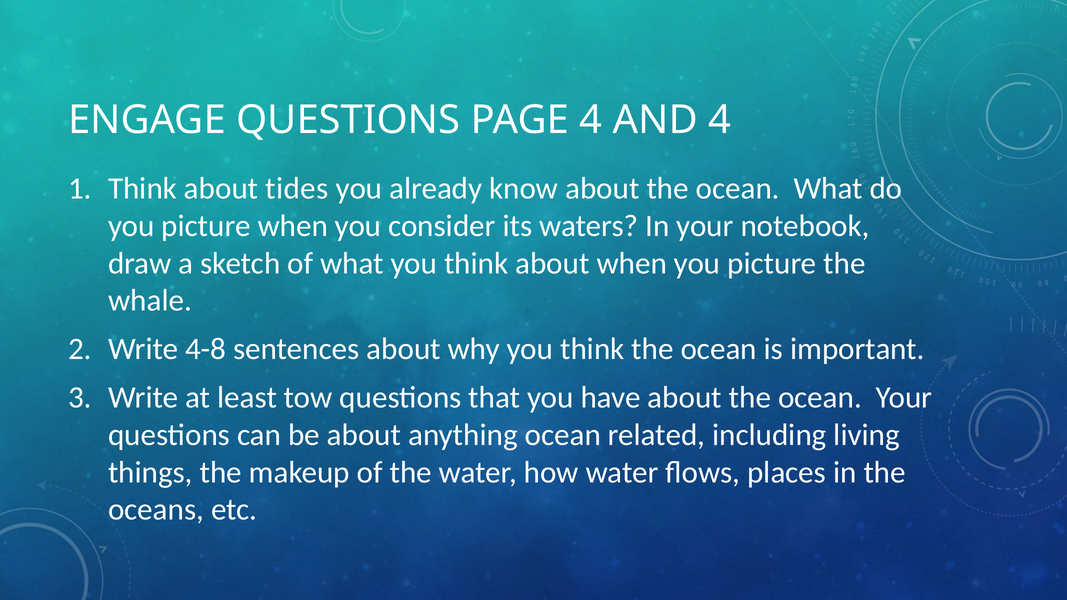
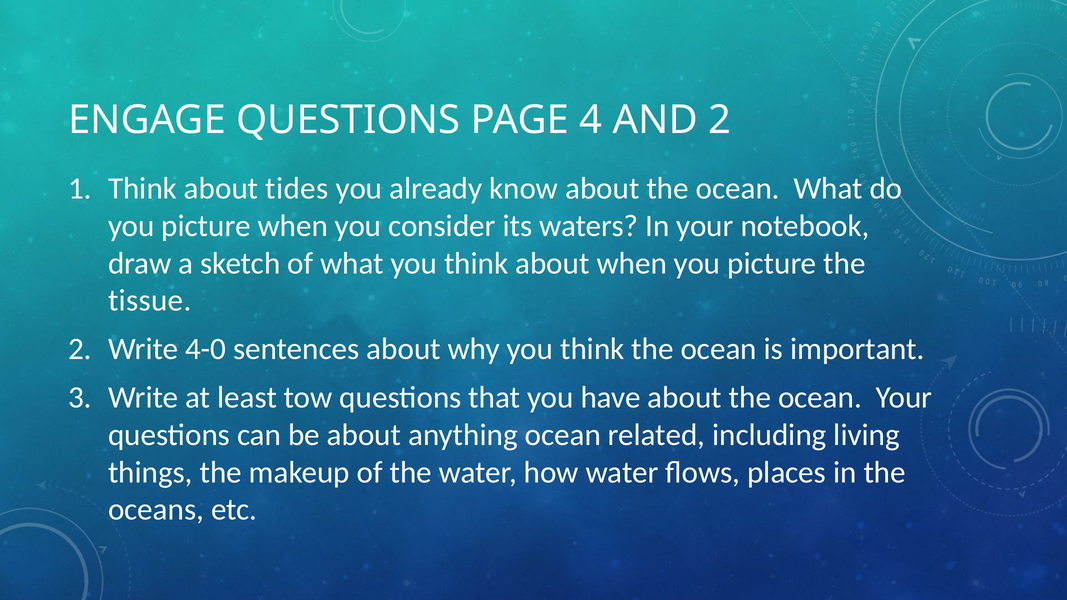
AND 4: 4 -> 2 (720, 120)
whale: whale -> tissue (150, 301)
4-8: 4-8 -> 4-0 (206, 349)
